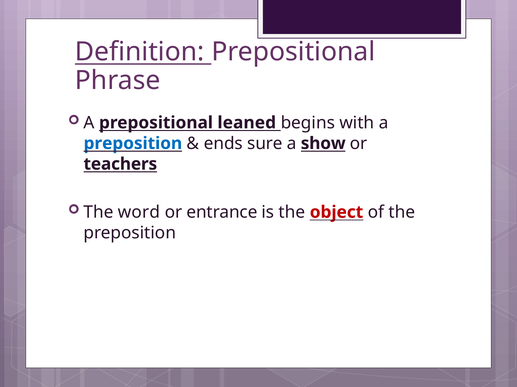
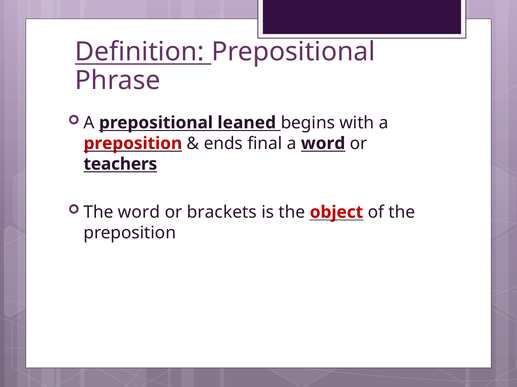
preposition colour: blue -> red (133, 144)
sure: sure -> final (265, 144)
a show: show -> word (323, 144)
entrance: entrance -> brackets (222, 213)
